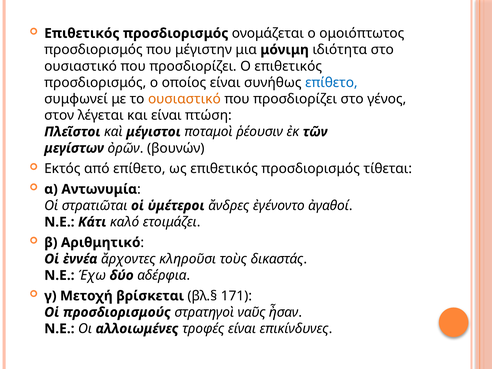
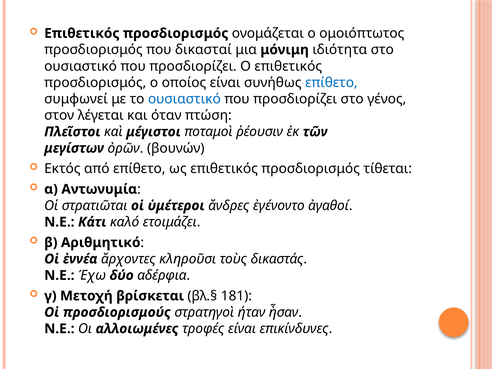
μέγιστην: μέγιστην -> δικασταί (203, 50)
ουσιαστικό colour: orange -> blue (184, 99)
και είναι: είναι -> όταν (166, 115)
171: 171 -> 181 (236, 296)
ναῦς: ναῦς -> ήταν (252, 312)
